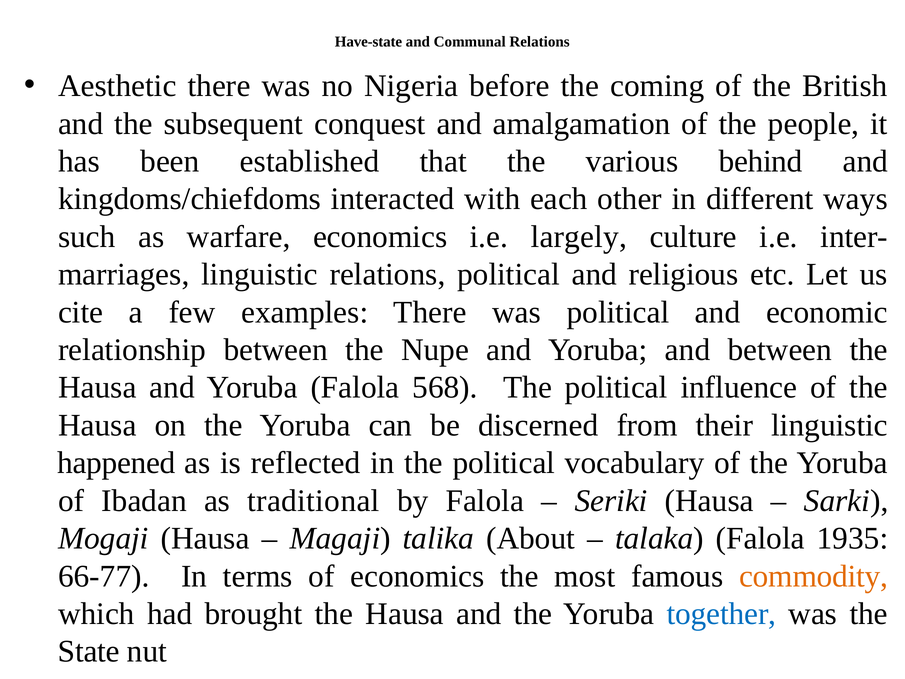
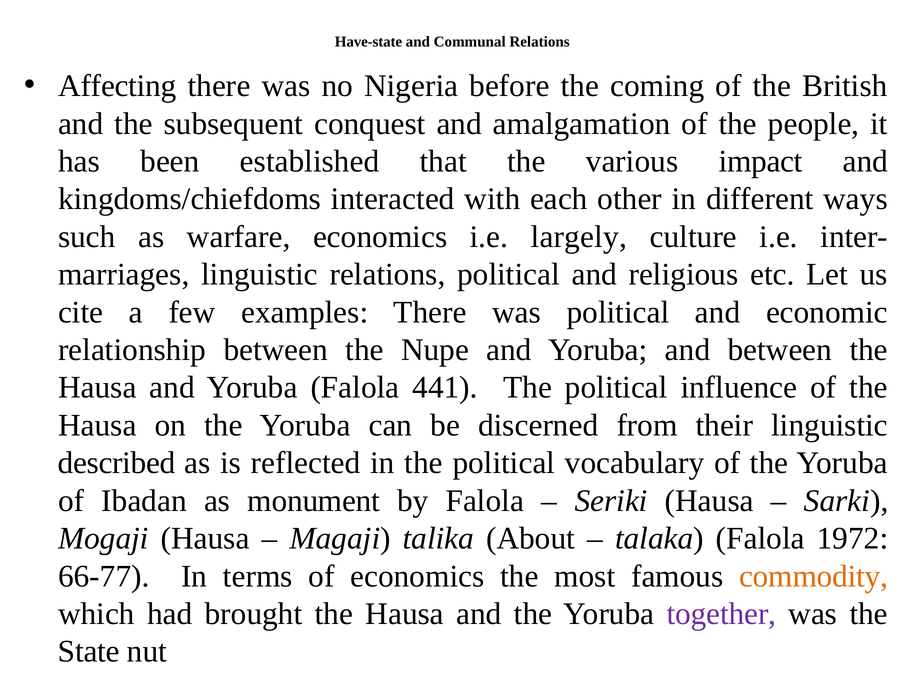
Aesthetic: Aesthetic -> Affecting (117, 86)
behind: behind -> impact (761, 161)
568: 568 -> 441 (445, 387)
happened: happened -> described (117, 463)
traditional: traditional -> monument (314, 501)
1935: 1935 -> 1972 (853, 538)
together colour: blue -> purple (722, 614)
